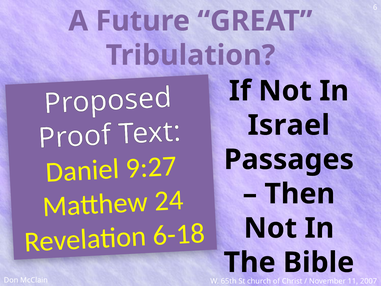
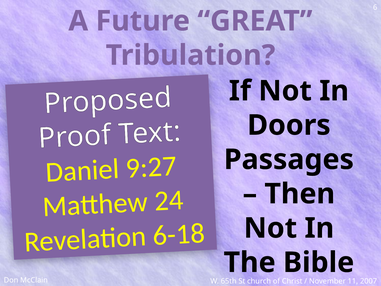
Israel: Israel -> Doors (289, 125)
